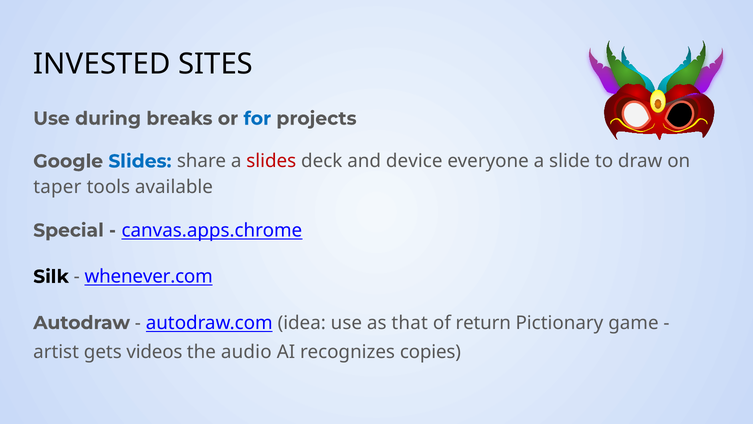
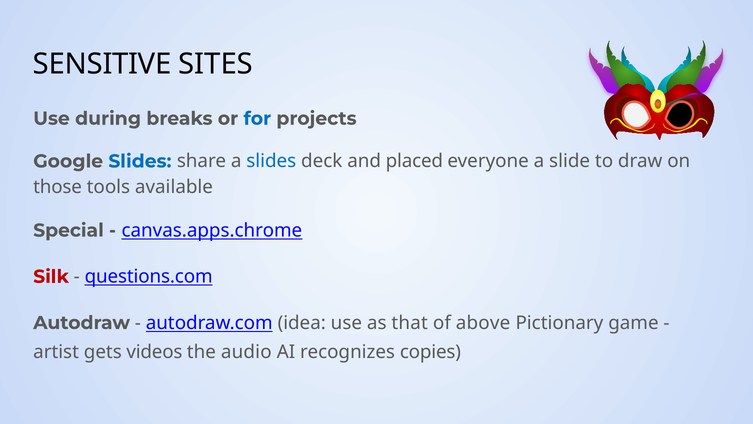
INVESTED: INVESTED -> SENSITIVE (102, 64)
slides colour: red -> blue (271, 161)
device: device -> placed (414, 161)
taper: taper -> those (58, 187)
Silk colour: black -> red (51, 276)
whenever.com: whenever.com -> questions.com (149, 276)
return: return -> above (483, 323)
